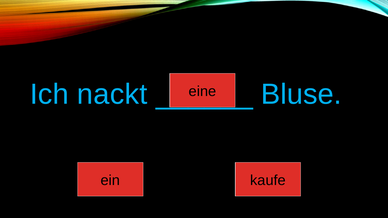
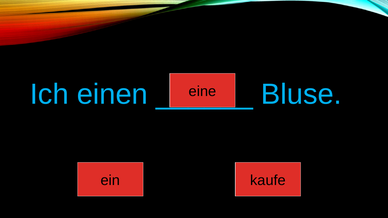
nackt: nackt -> einen (112, 94)
